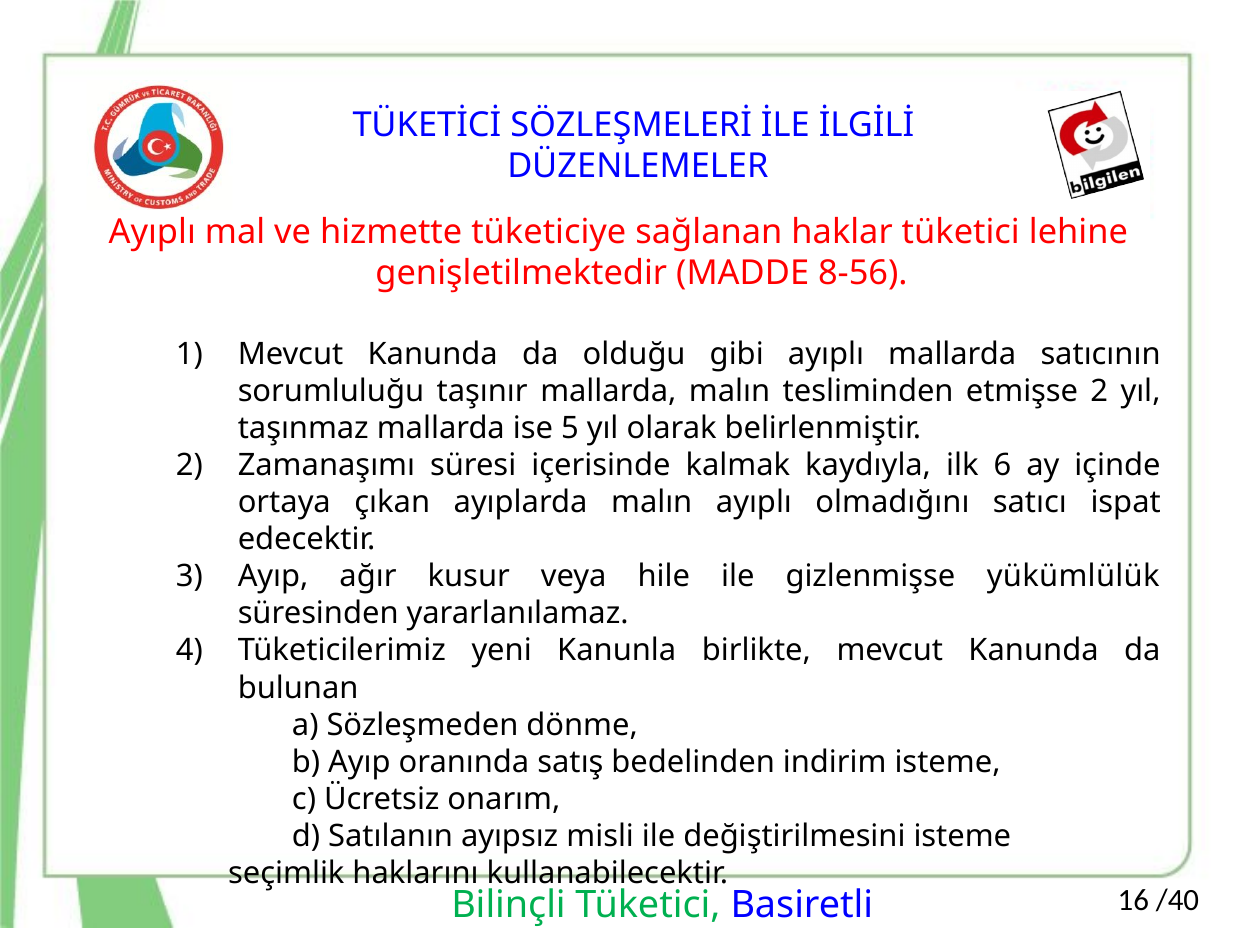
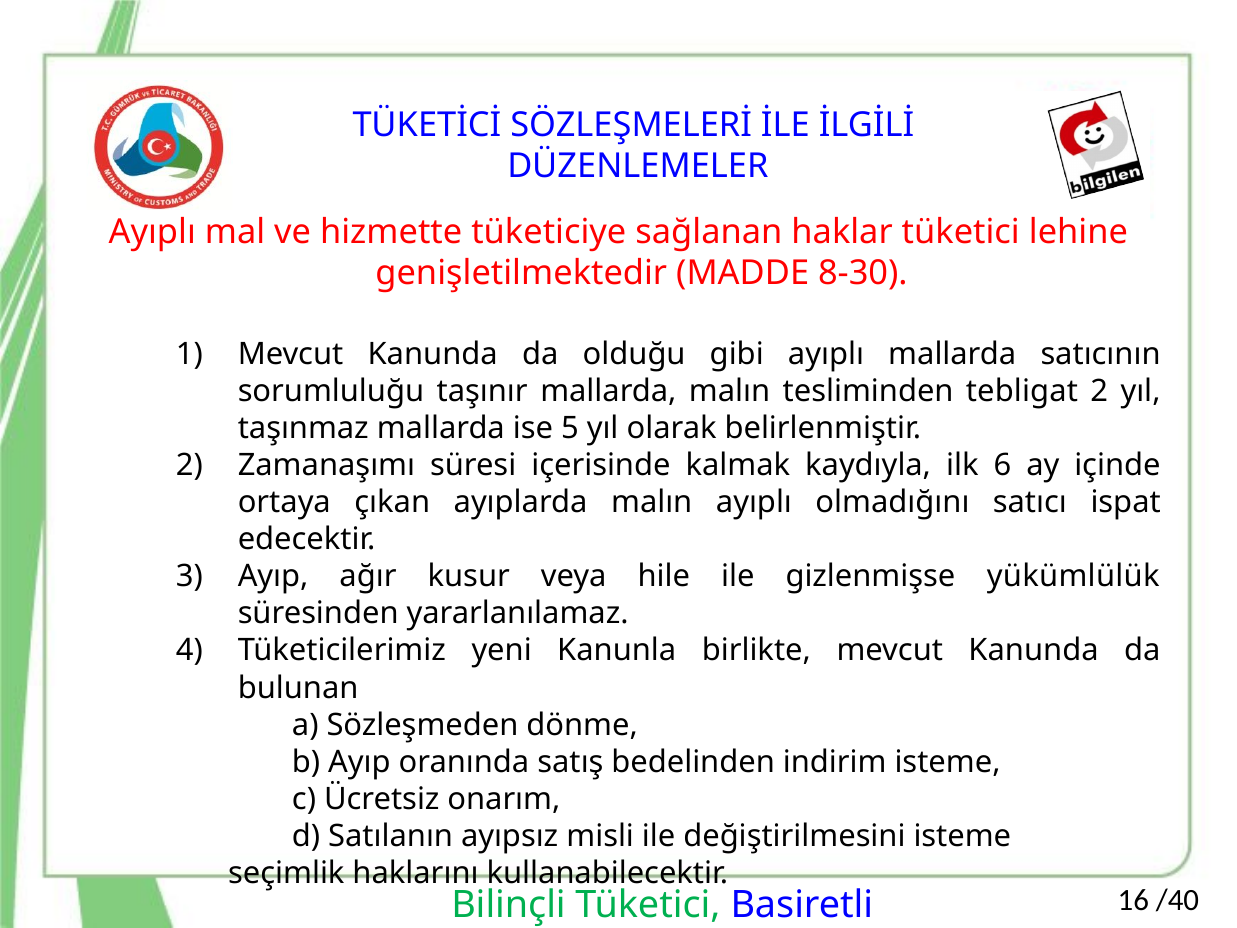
8-56: 8-56 -> 8-30 (863, 274)
etmişse: etmişse -> tebligat (1022, 391)
